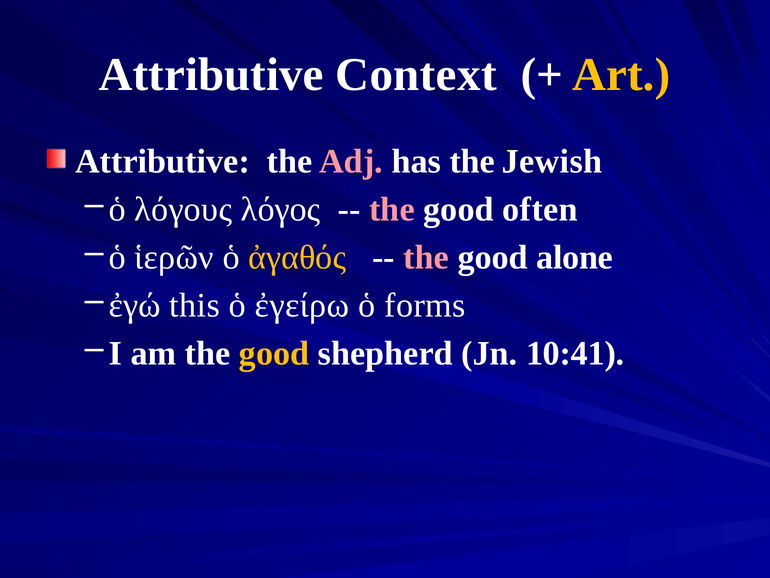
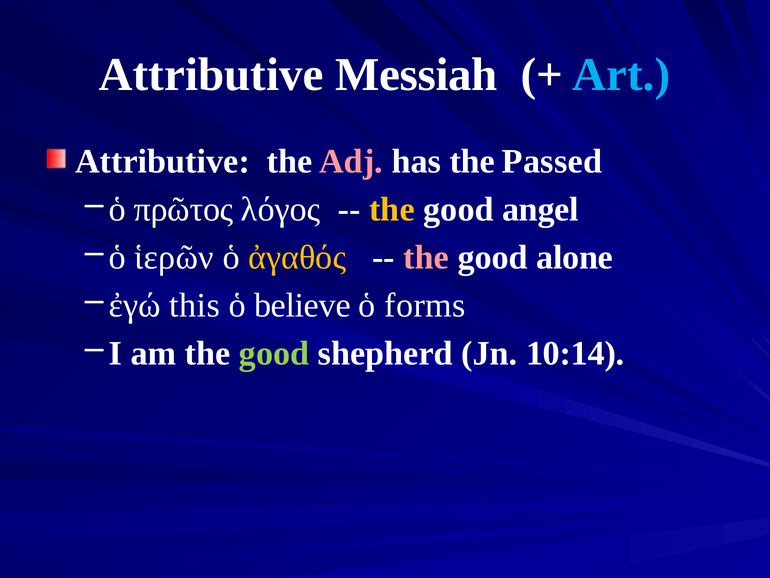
Context: Context -> Messiah (416, 75)
Art colour: yellow -> light blue (621, 75)
Jewish: Jewish -> Passed (552, 162)
λόγους: λόγους -> πρῶτος (184, 209)
the colour: pink -> yellow (392, 209)
often: often -> angel (540, 209)
ἐγείρω: ἐγείρω -> believe (302, 305)
good colour: yellow -> light green (274, 353)
10:41: 10:41 -> 10:14 (575, 353)
